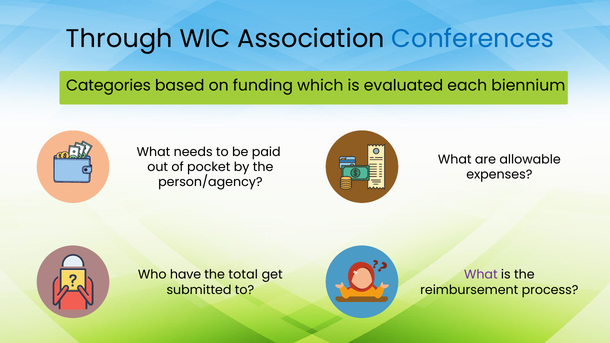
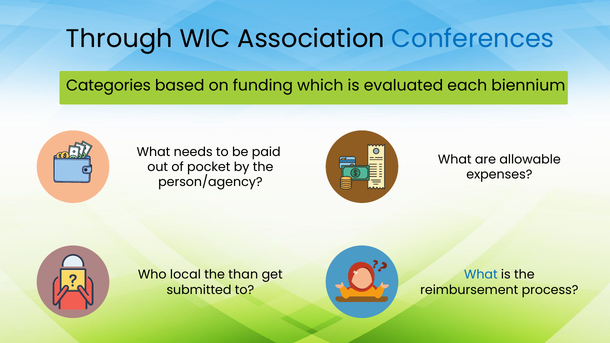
have: have -> local (185, 275)
total: total -> than (243, 275)
What colour: purple -> blue (481, 275)
